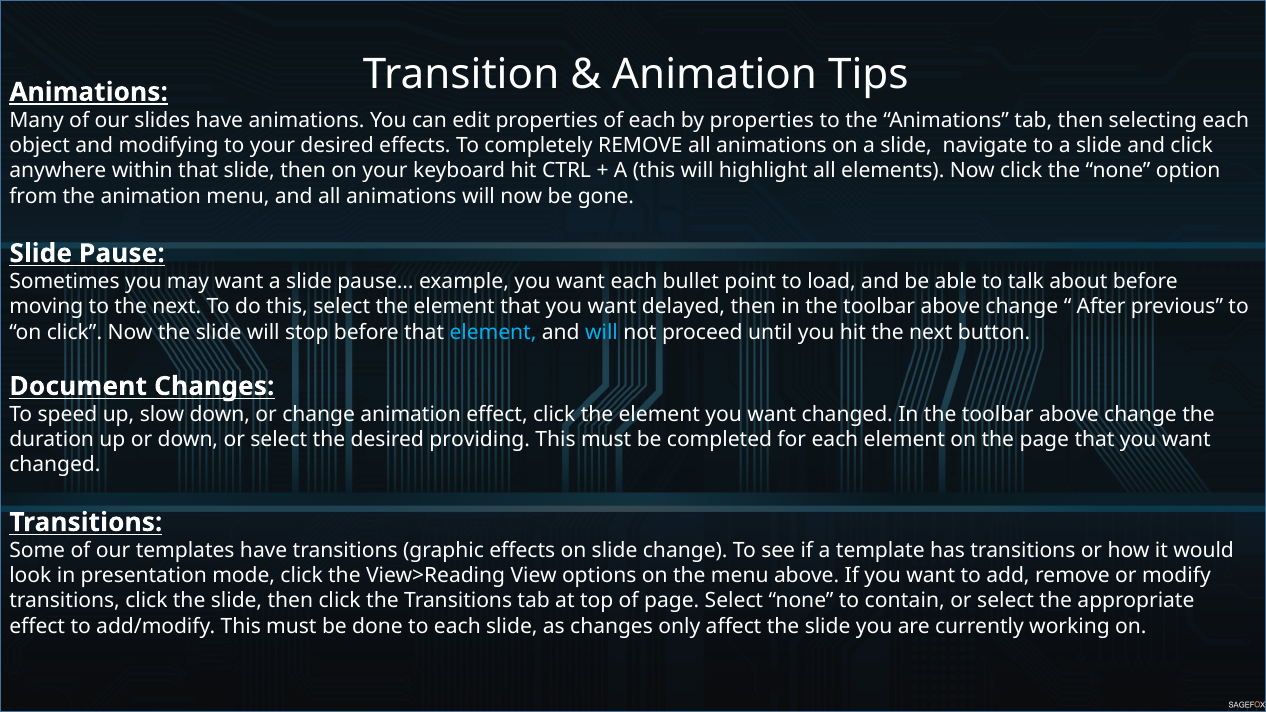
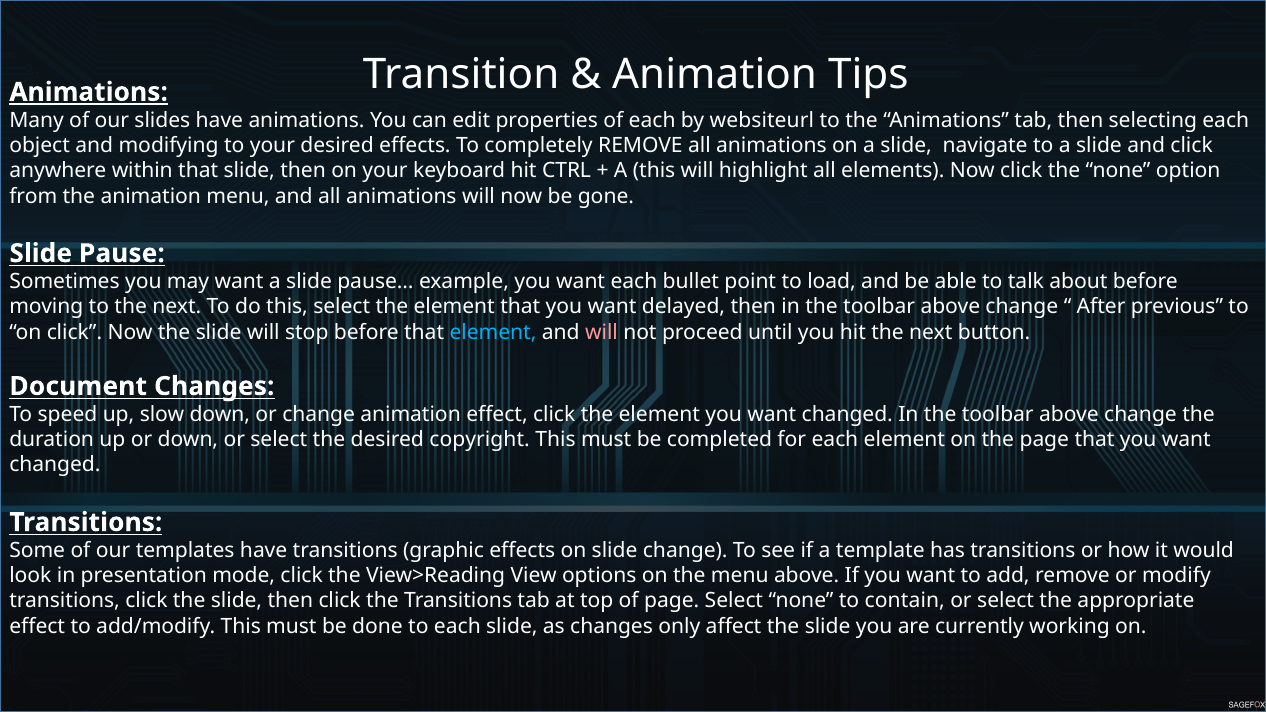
by properties: properties -> websiteurl (762, 120)
will colour: light blue -> pink (601, 332)
providing: providing -> copyright (480, 440)
